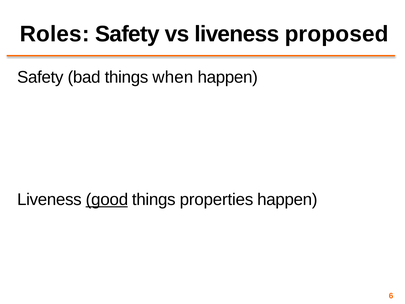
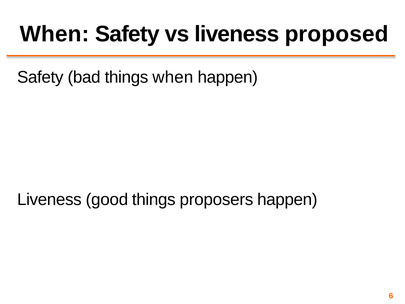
Roles: Roles -> When (55, 34)
good underline: present -> none (107, 199)
properties: properties -> proposers (216, 199)
